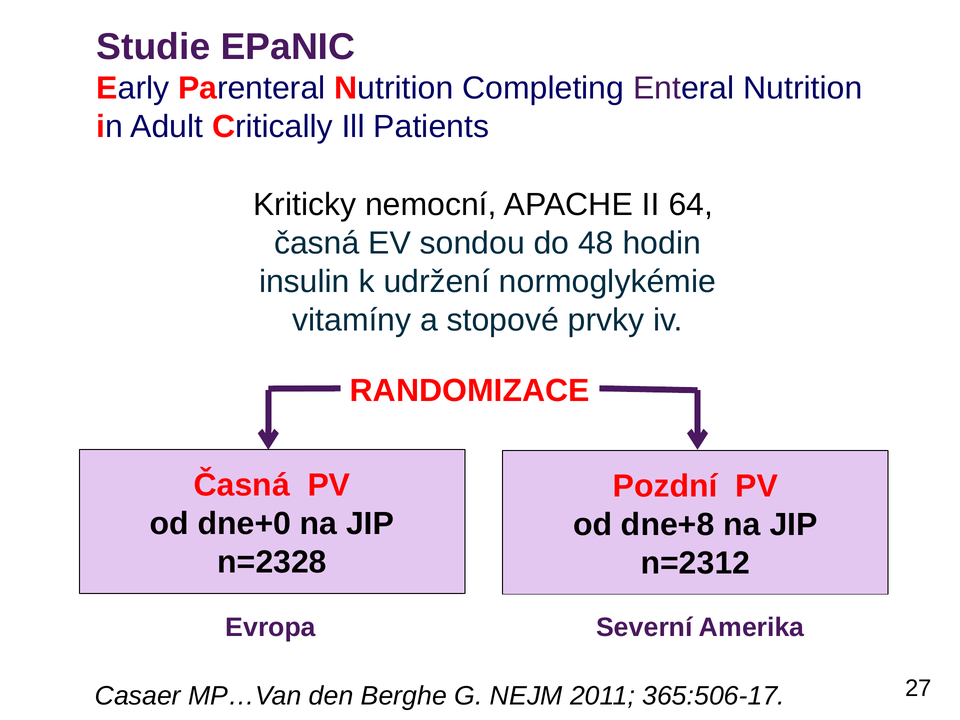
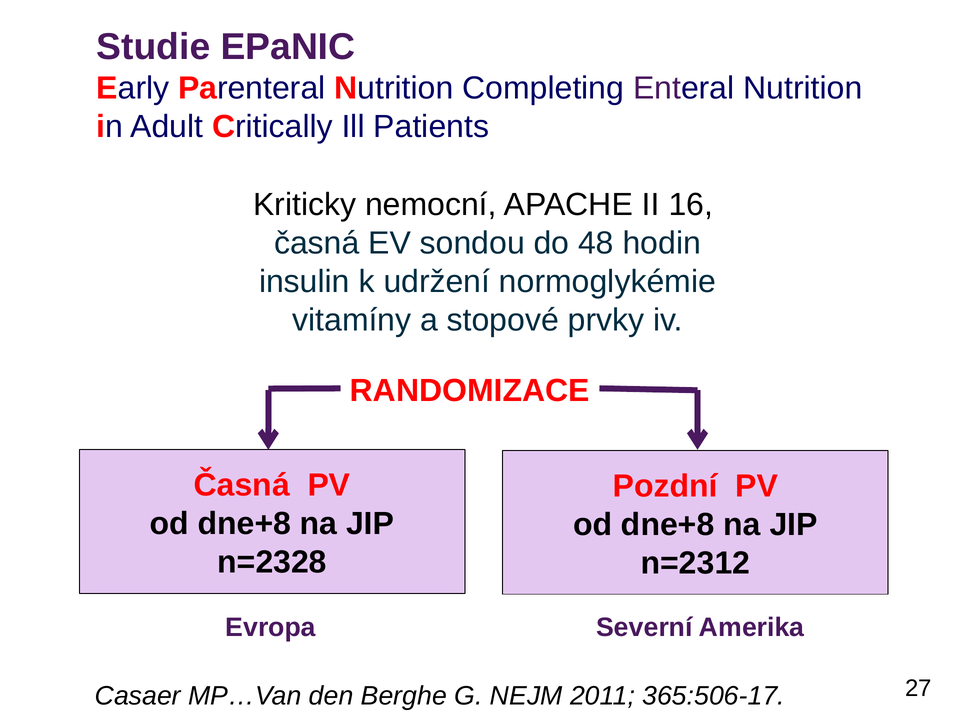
64: 64 -> 16 (691, 205)
dne+0: dne+0 -> dne+8 (244, 524)
